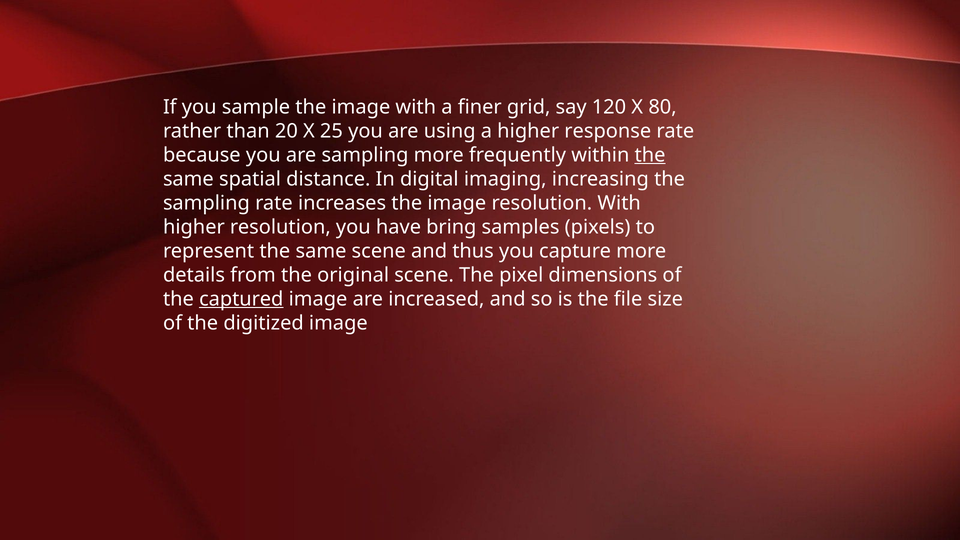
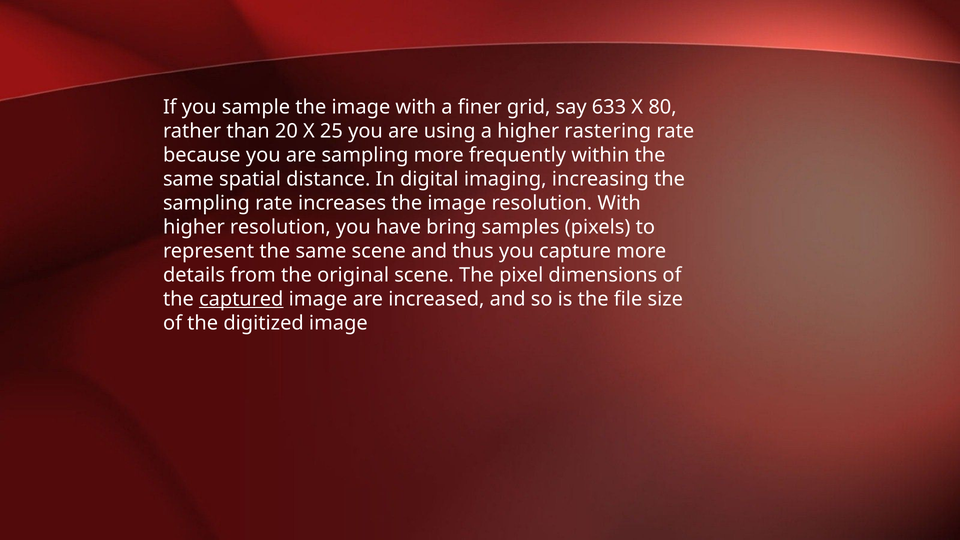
120: 120 -> 633 (609, 107)
response: response -> rastering (608, 131)
the underline: present -> none (650, 155)
